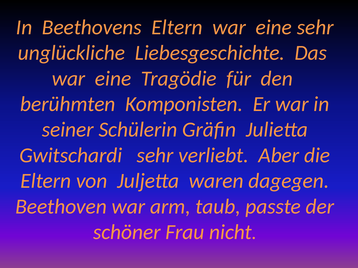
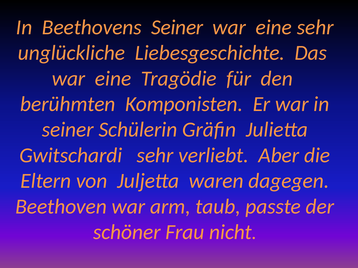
Beethovens Eltern: Eltern -> Seiner (177, 27)
